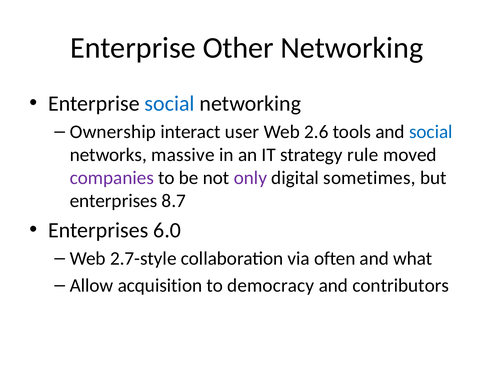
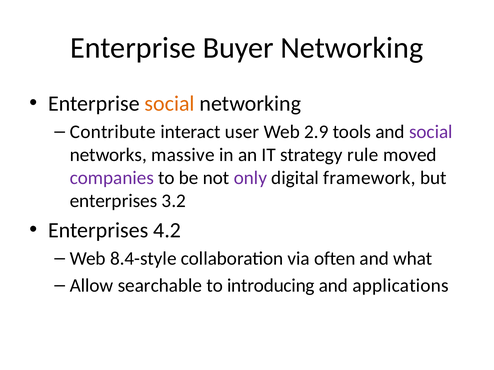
Other: Other -> Buyer (238, 48)
social colour: blue -> orange (170, 104)
Ownership: Ownership -> Contribute (113, 132)
2.6: 2.6 -> 2.9 (316, 132)
social colour: blue -> purple (431, 132)
sometimes: sometimes -> framework (369, 178)
8.7: 8.7 -> 3.2 (174, 201)
6.0: 6.0 -> 4.2 (167, 230)
2.7-style: 2.7-style -> 8.4-style (143, 259)
acquisition: acquisition -> searchable (160, 286)
democracy: democracy -> introducing (271, 286)
contributors: contributors -> applications (401, 286)
